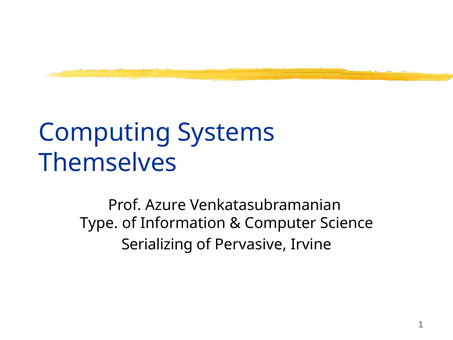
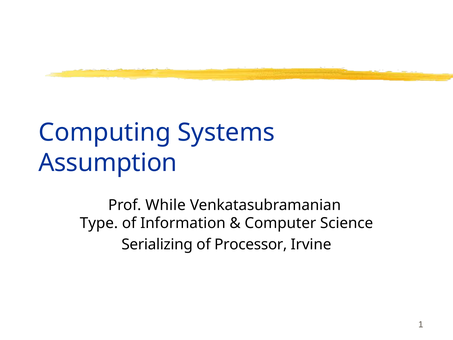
Themselves: Themselves -> Assumption (108, 163)
Azure: Azure -> While (166, 205)
Pervasive: Pervasive -> Processor (251, 244)
